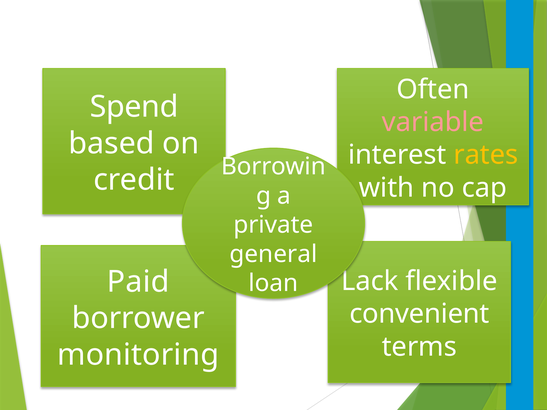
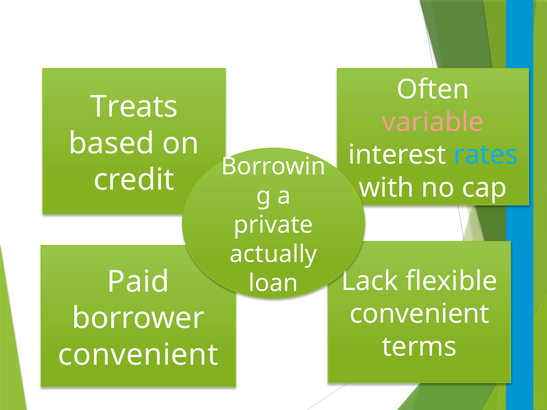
Spend: Spend -> Treats (134, 107)
rates colour: yellow -> light blue (486, 155)
general: general -> actually (273, 254)
monitoring: monitoring -> convenient (138, 355)
